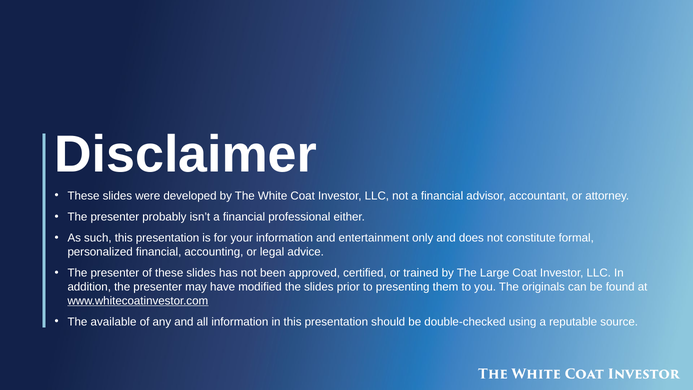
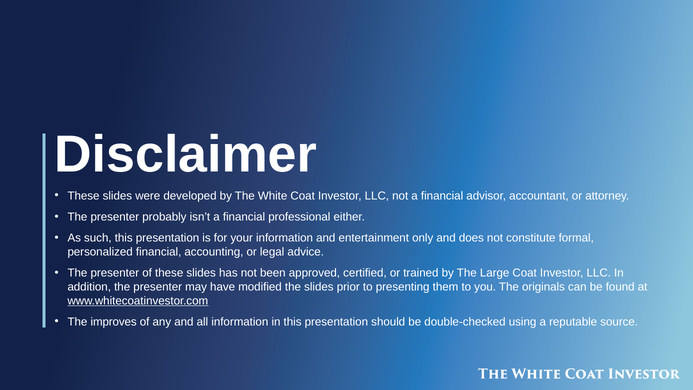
available: available -> improves (114, 322)
